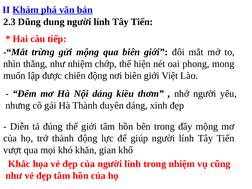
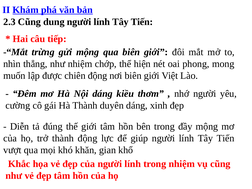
2.3 Dũng: Dũng -> Cũng (29, 22)
nhưng: nhưng -> cường (18, 105)
